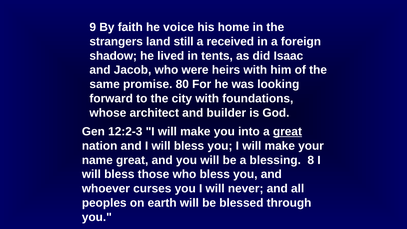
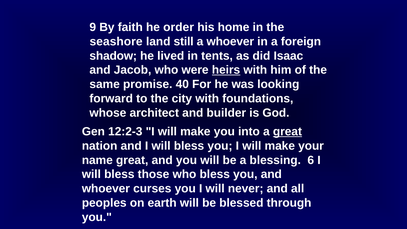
voice: voice -> order (179, 27)
strangers: strangers -> seashore (116, 42)
a received: received -> whoever (230, 42)
heirs underline: none -> present (226, 70)
80: 80 -> 40 (182, 84)
8: 8 -> 6 (311, 160)
